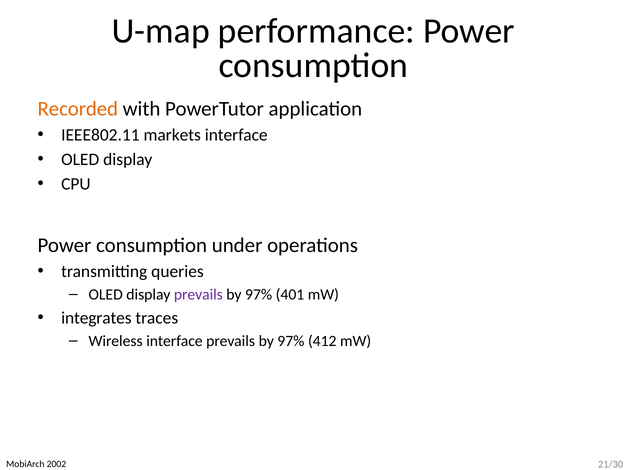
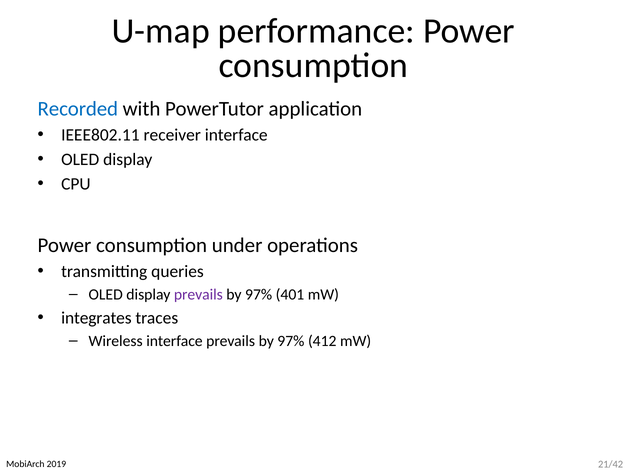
Recorded colour: orange -> blue (78, 109)
markets: markets -> receiver (172, 135)
21/30: 21/30 -> 21/42 (611, 464)
2002: 2002 -> 2019 (56, 464)
